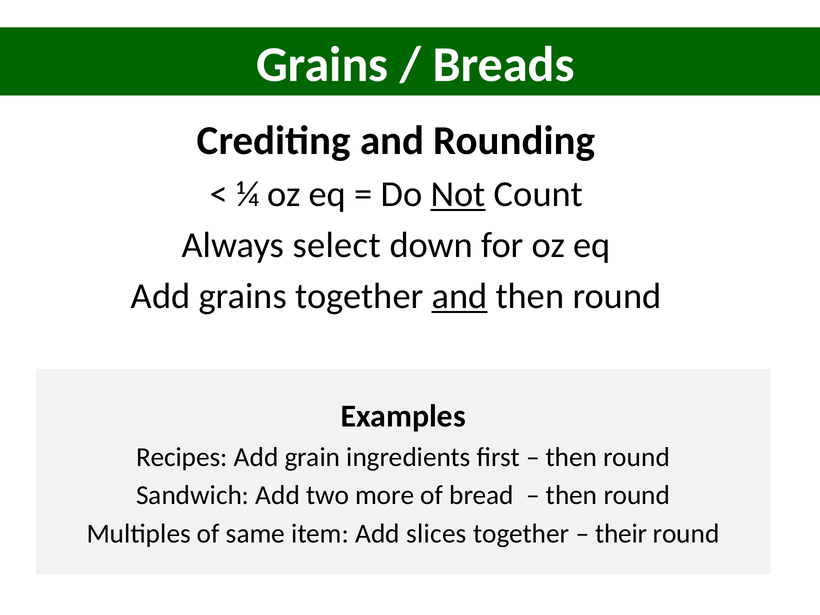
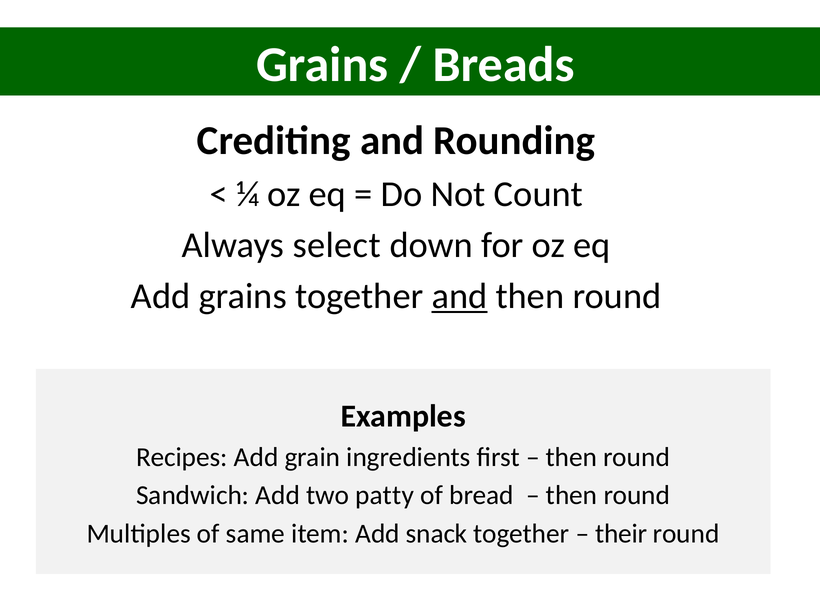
Not underline: present -> none (458, 194)
more: more -> patty (385, 495)
slices: slices -> snack (437, 534)
